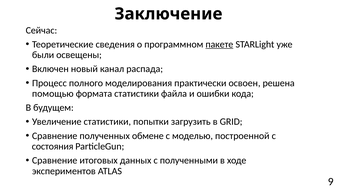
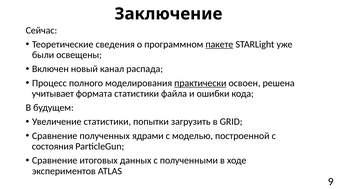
практически underline: none -> present (200, 83)
помощью: помощью -> учитывает (53, 94)
обмене: обмене -> ядрами (148, 136)
